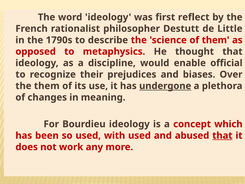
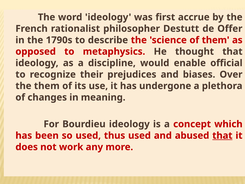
reflect: reflect -> accrue (194, 17)
Little: Little -> Offer (230, 29)
undergone underline: present -> none (165, 86)
with: with -> thus (115, 135)
